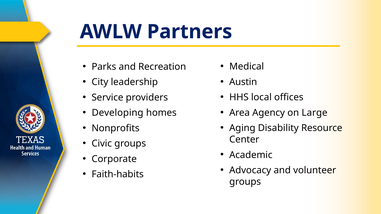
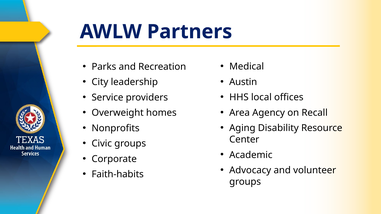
Large: Large -> Recall (315, 113)
Developing: Developing -> Overweight (118, 113)
